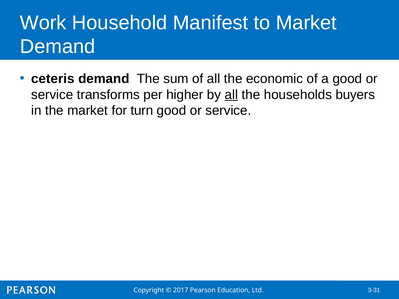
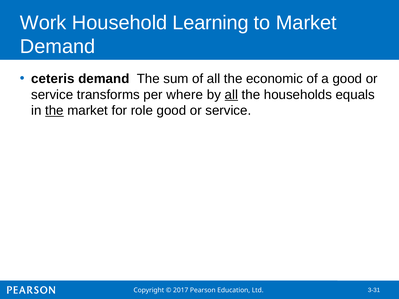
Manifest: Manifest -> Learning (211, 23)
higher: higher -> where (185, 95)
buyers: buyers -> equals (355, 95)
the underline: none -> present (54, 111)
turn: turn -> role (142, 111)
